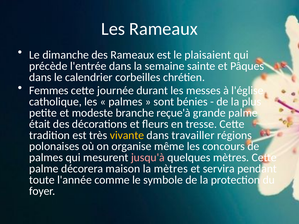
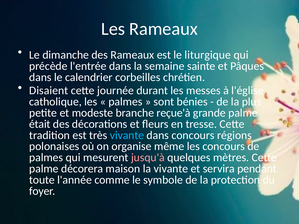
plaisaient: plaisaient -> liturgique (208, 55)
Femmes: Femmes -> Disaient (49, 91)
vivante colour: yellow -> light blue (127, 135)
dans travailler: travailler -> concours (193, 135)
la mètres: mètres -> vivante (171, 169)
